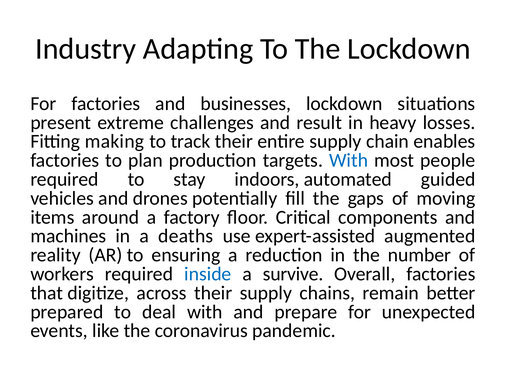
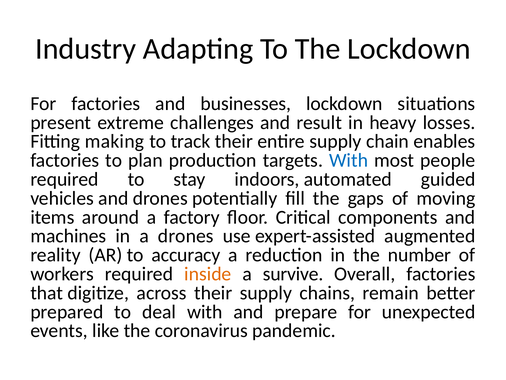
a deaths: deaths -> drones (186, 236)
ensuring: ensuring -> accuracy (186, 255)
inside colour: blue -> orange (208, 274)
